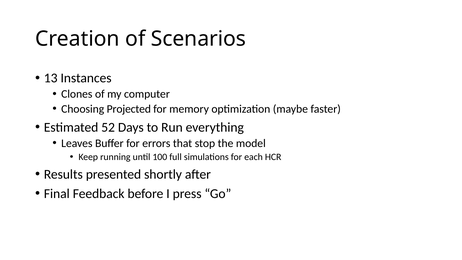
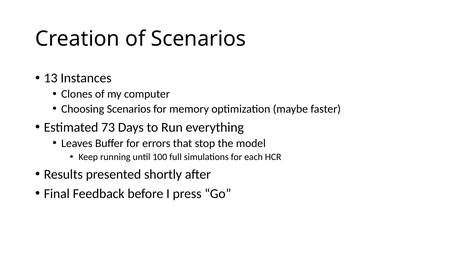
Choosing Projected: Projected -> Scenarios (129, 109)
52: 52 -> 73 (108, 127)
